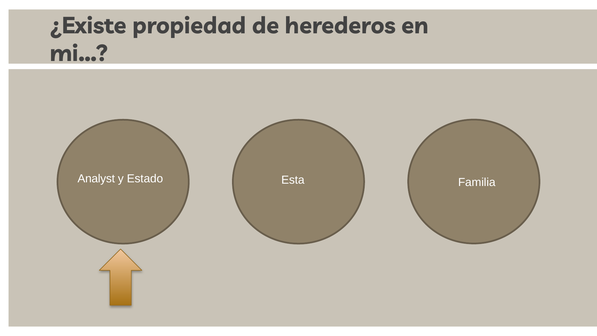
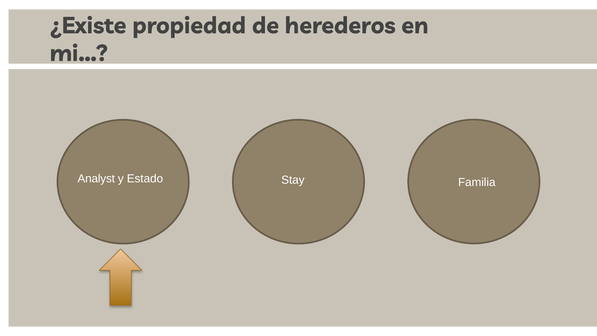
Esta: Esta -> Stay (293, 180)
